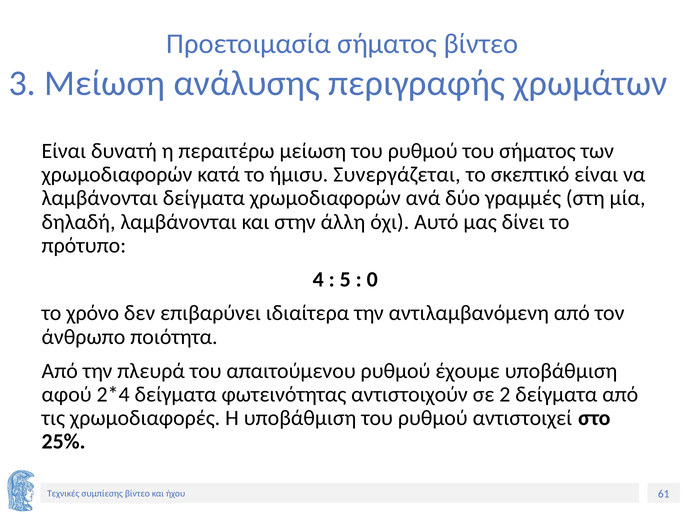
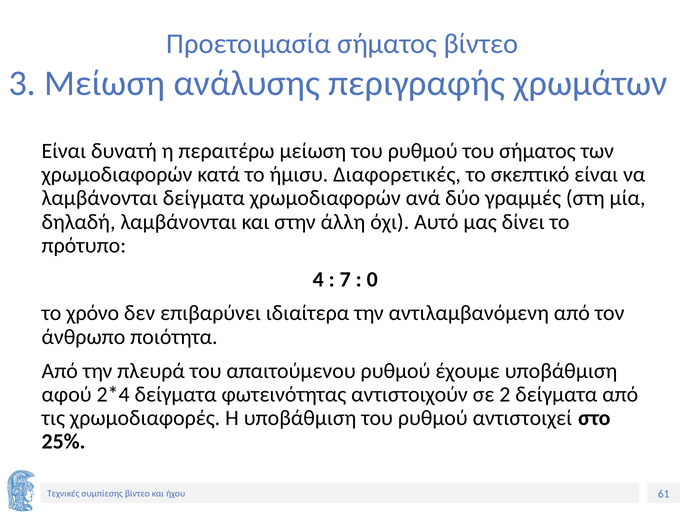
Συνεργάζεται: Συνεργάζεται -> Διαφορετικές (397, 174)
5: 5 -> 7 (345, 279)
